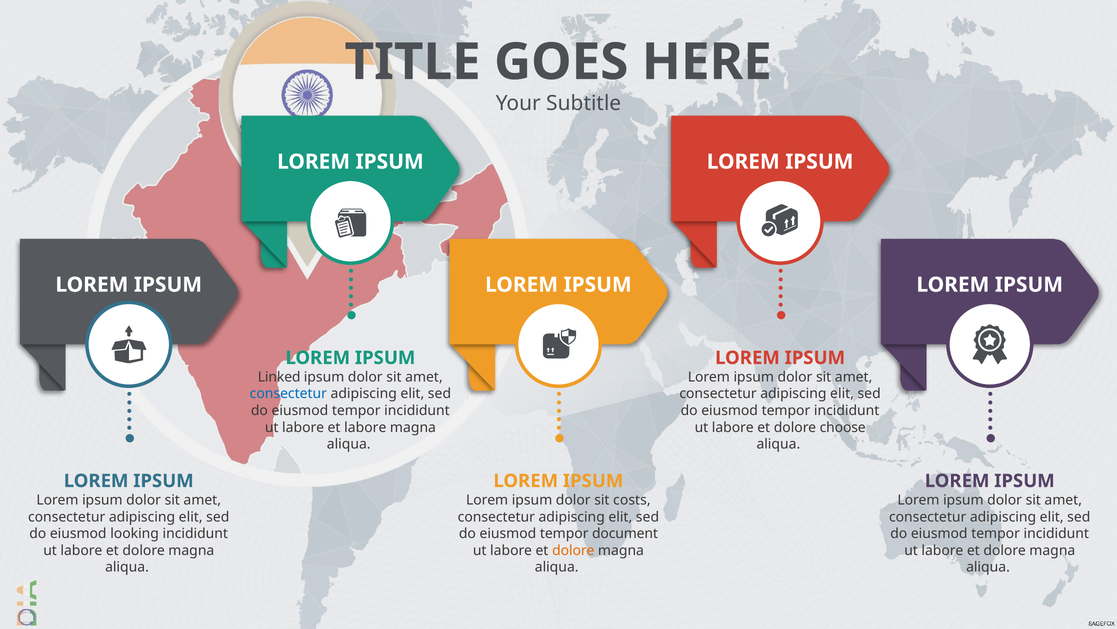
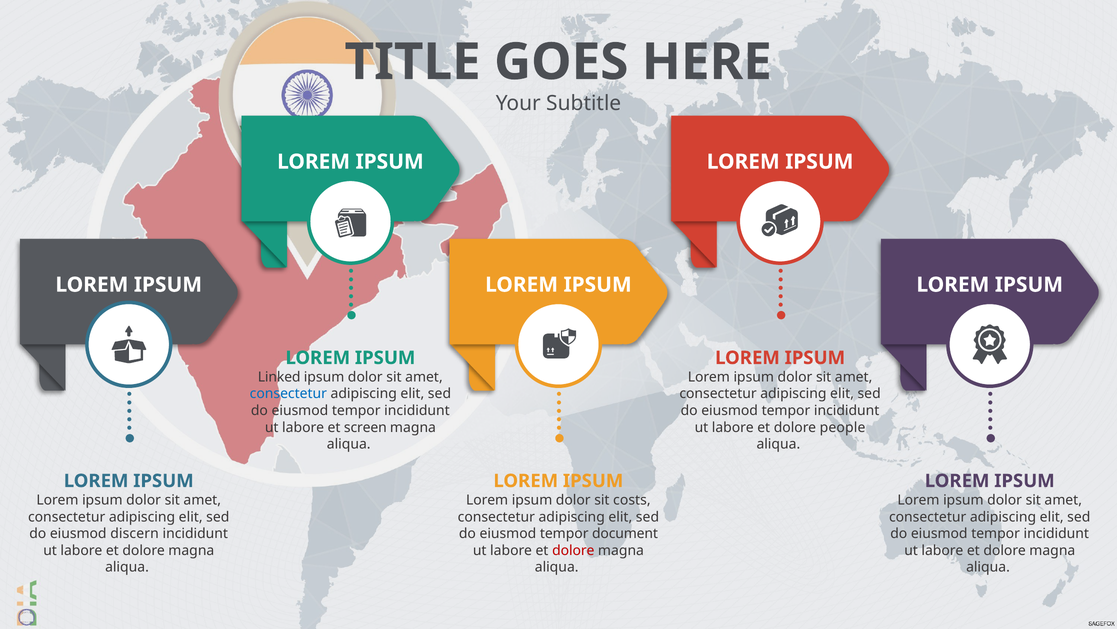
et labore: labore -> screen (365, 427)
choose: choose -> people (843, 427)
looking: looking -> discern (135, 533)
dolore colour: orange -> red (573, 550)
